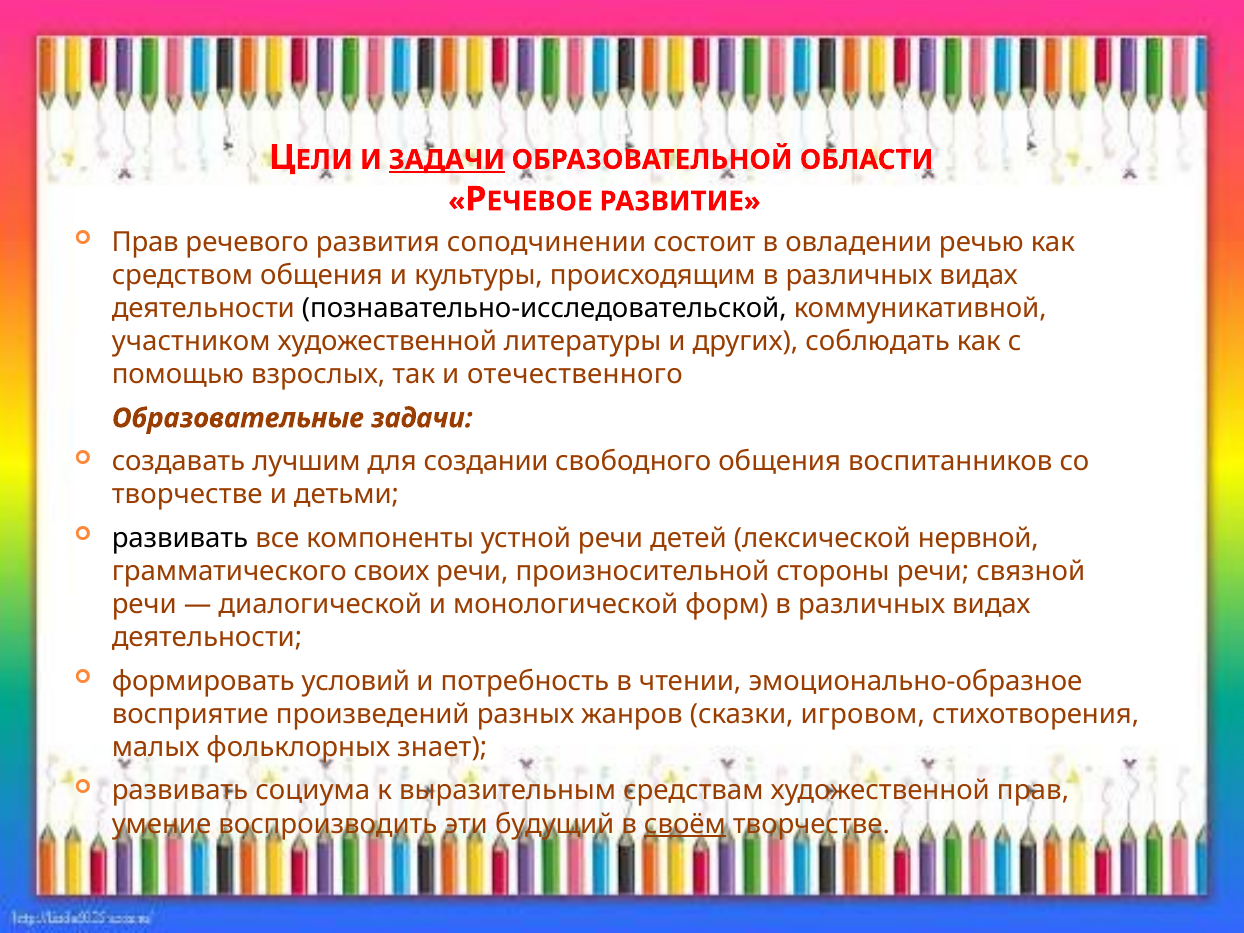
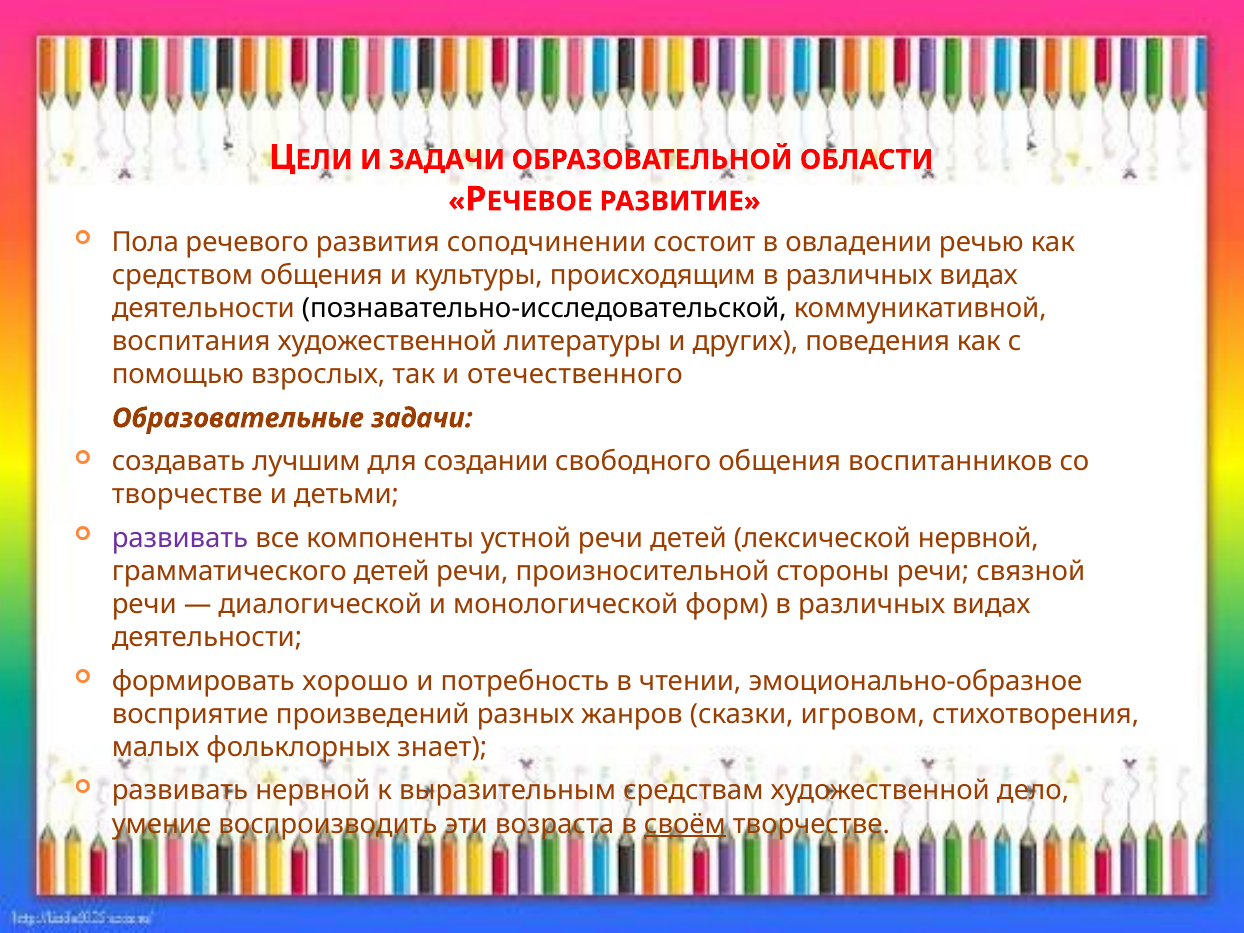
ЗАДАЧИ underline: present -> none (447, 160)
Прав: Прав -> Пола (145, 242)
участником: участником -> воспитания (191, 342)
соблюдать: соблюдать -> поведения (878, 342)
развивать colour: black -> purple (180, 538)
грамматического своих: своих -> детей (392, 571)
условий: условий -> хорошо (356, 681)
развивать социума: социума -> нервной (313, 791)
художественной прав: прав -> дело (1033, 791)
будущий: будущий -> возраста (555, 824)
